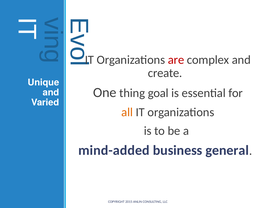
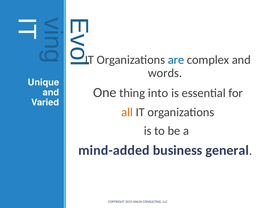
are colour: red -> blue (176, 60)
create: create -> words (165, 73)
goal: goal -> into (158, 93)
